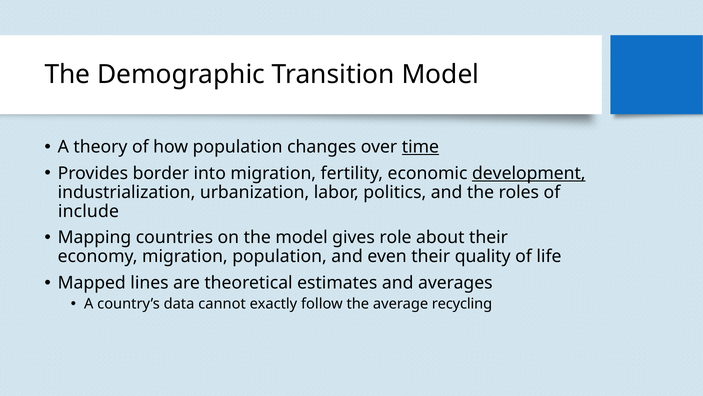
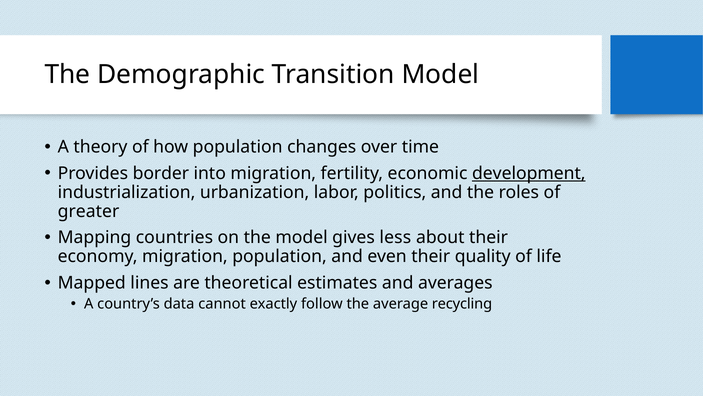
time underline: present -> none (420, 147)
include: include -> greater (88, 211)
role: role -> less (395, 237)
